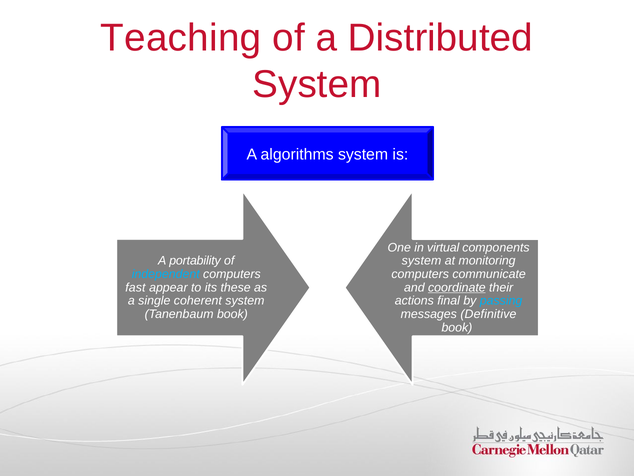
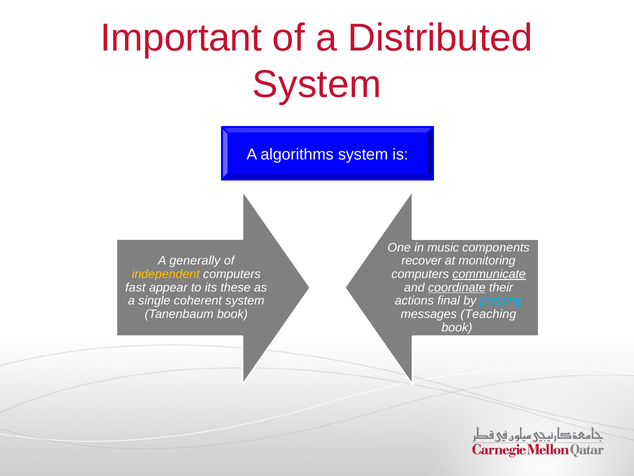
Teaching: Teaching -> Important (181, 38)
virtual: virtual -> music (443, 247)
portability: portability -> generally (195, 261)
system: system -> recover (422, 261)
independent colour: light blue -> yellow (166, 274)
communicate underline: none -> present (489, 274)
Definitive: Definitive -> Teaching (488, 314)
